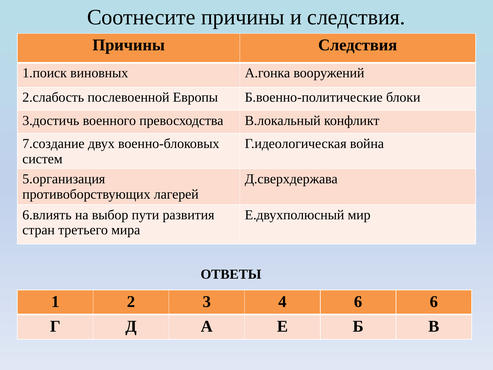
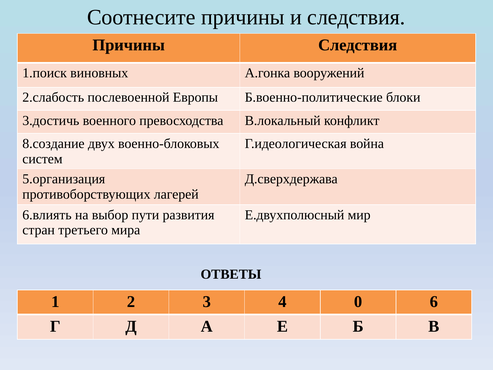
7.создание: 7.создание -> 8.создание (53, 144)
4 6: 6 -> 0 (358, 301)
